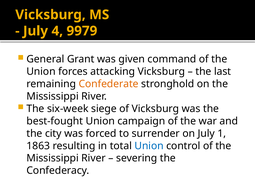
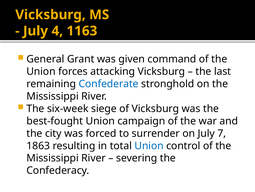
9979: 9979 -> 1163 (82, 31)
Confederate colour: orange -> blue (109, 84)
1: 1 -> 7 (222, 133)
